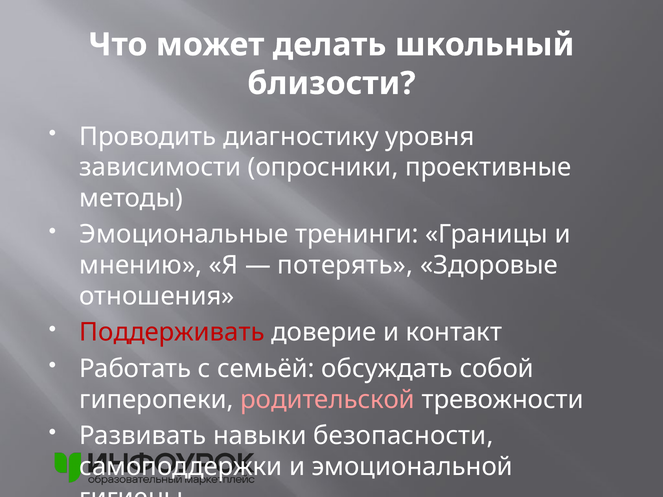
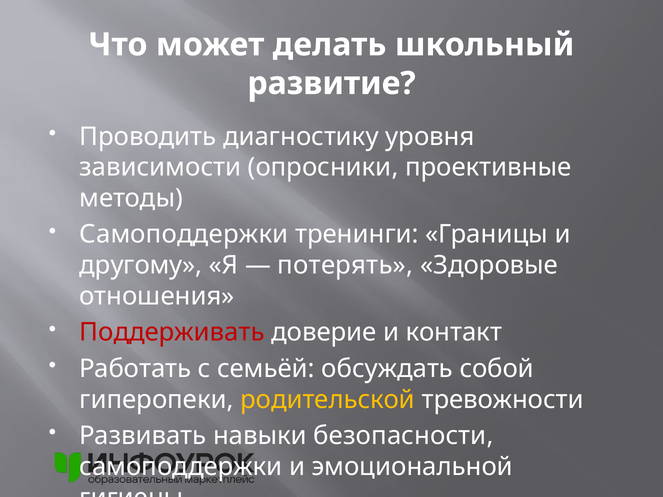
близости: близости -> развитие (331, 83)
Эмоциональные: Эмоциональные -> Самоподдержки (184, 235)
мнению: мнению -> другому (141, 266)
родительской colour: pink -> yellow (328, 400)
